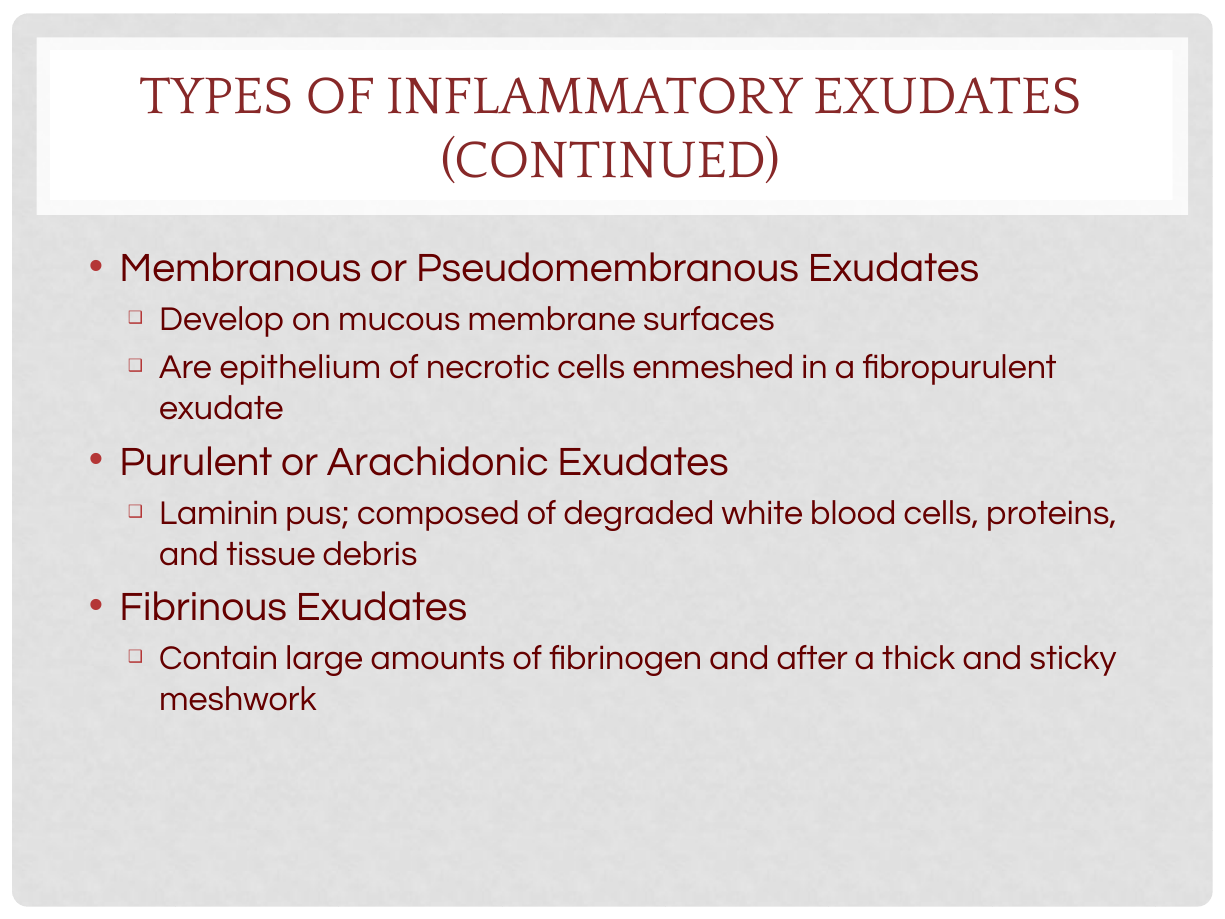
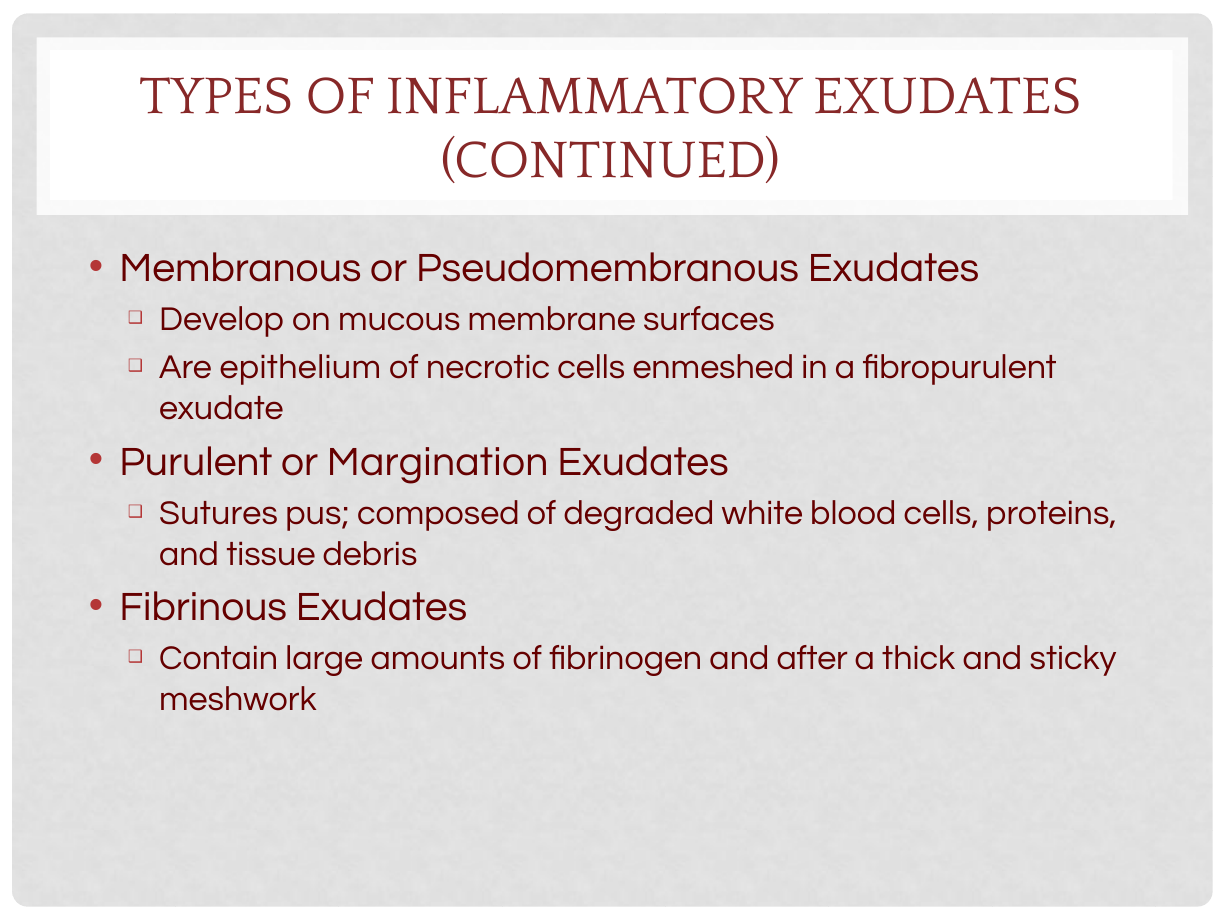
Arachidonic: Arachidonic -> Margination (438, 462)
Laminin: Laminin -> Sutures (219, 513)
